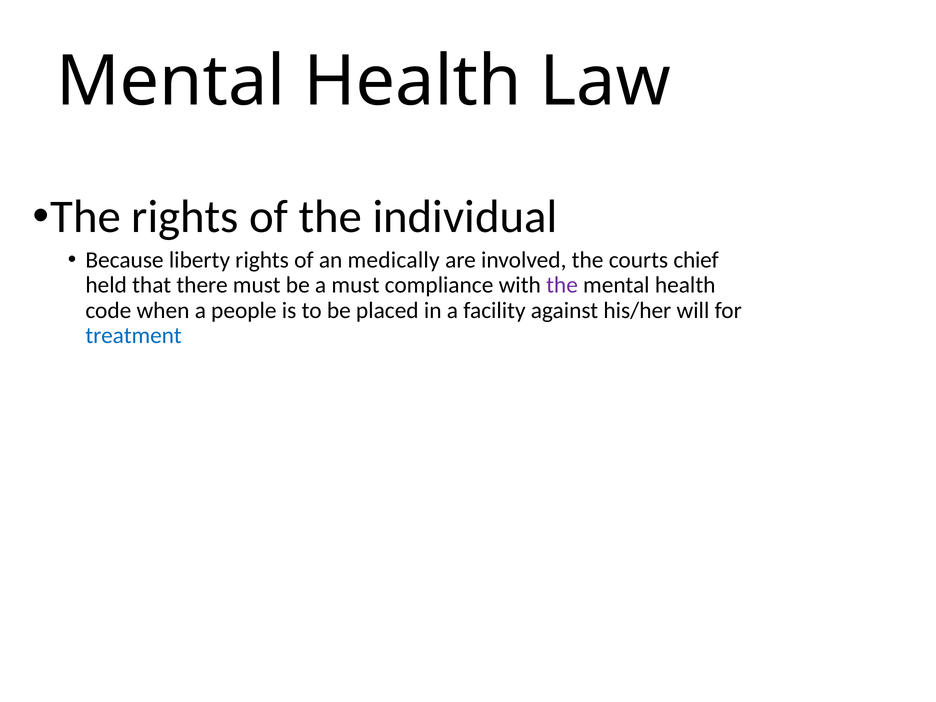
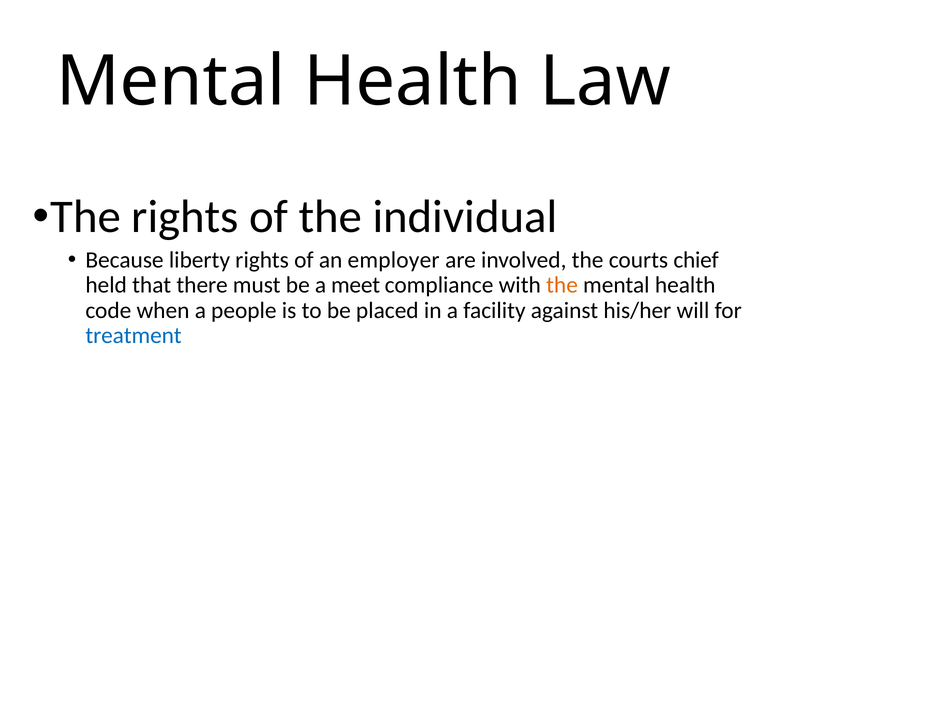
medically: medically -> employer (394, 260)
a must: must -> meet (356, 285)
the colour: purple -> orange (562, 285)
